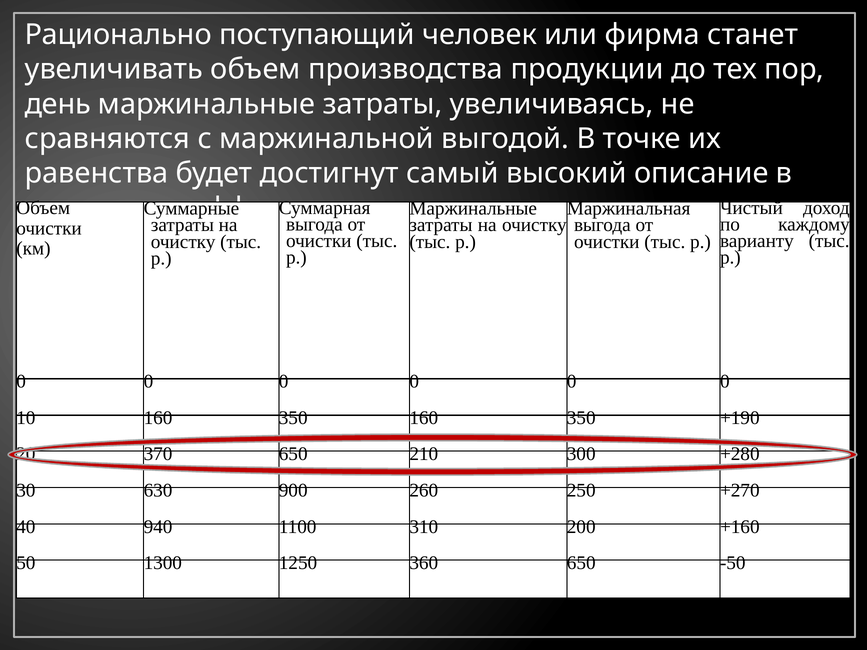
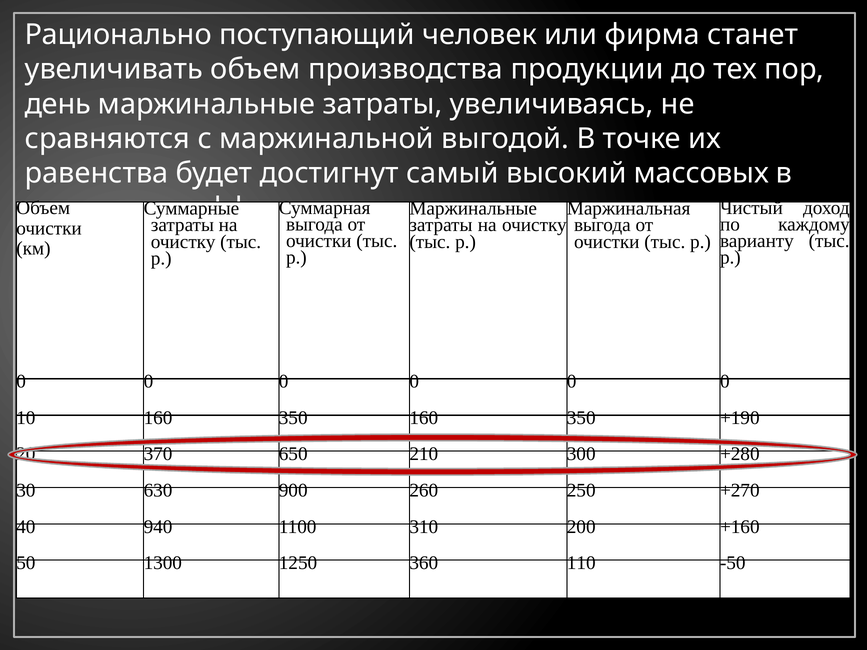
описание: описание -> массовых (701, 173)
360 650: 650 -> 110 (581, 563)
